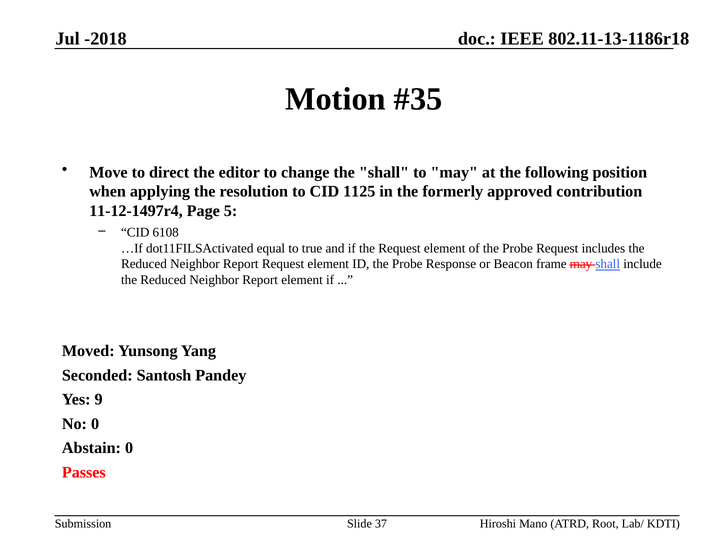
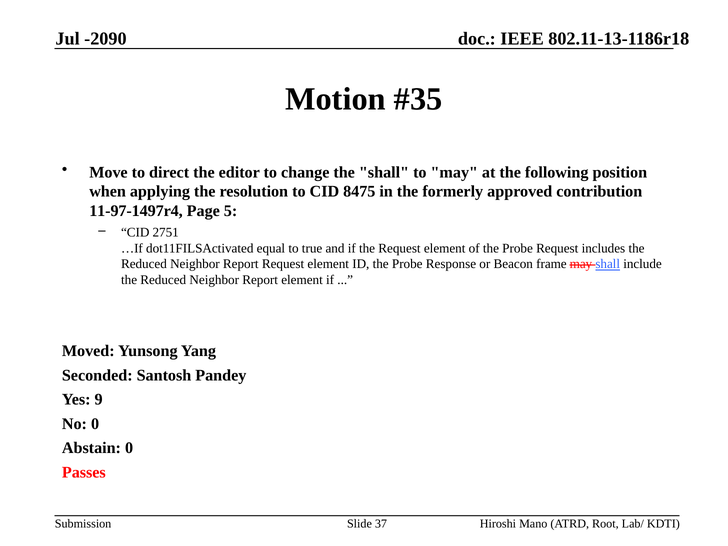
-2018: -2018 -> -2090 (105, 39)
1125: 1125 -> 8475 (359, 192)
11-12-1497r4: 11-12-1497r4 -> 11-97-1497r4 (136, 211)
6108: 6108 -> 2751 (166, 232)
